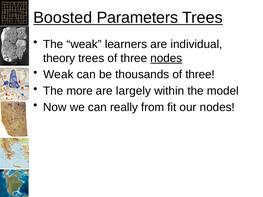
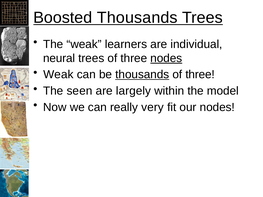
Boosted Parameters: Parameters -> Thousands (137, 18)
theory: theory -> neural (59, 58)
thousands underline: none -> present (142, 75)
more: more -> seen (79, 91)
from: from -> very (153, 107)
